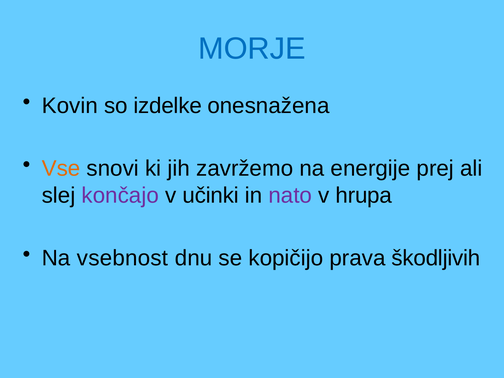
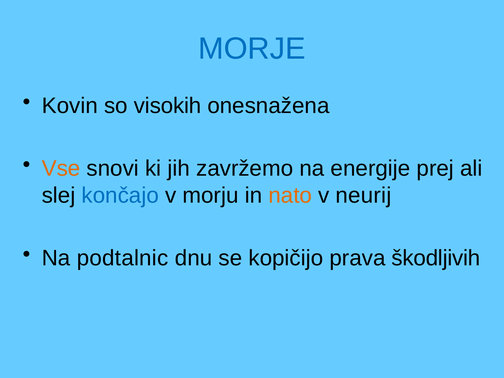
izdelke: izdelke -> visokih (168, 106)
končajo colour: purple -> blue (120, 195)
učinki: učinki -> morju (211, 195)
nato colour: purple -> orange (290, 195)
hrupa: hrupa -> neurij (364, 195)
vsebnost: vsebnost -> podtalnic (123, 258)
